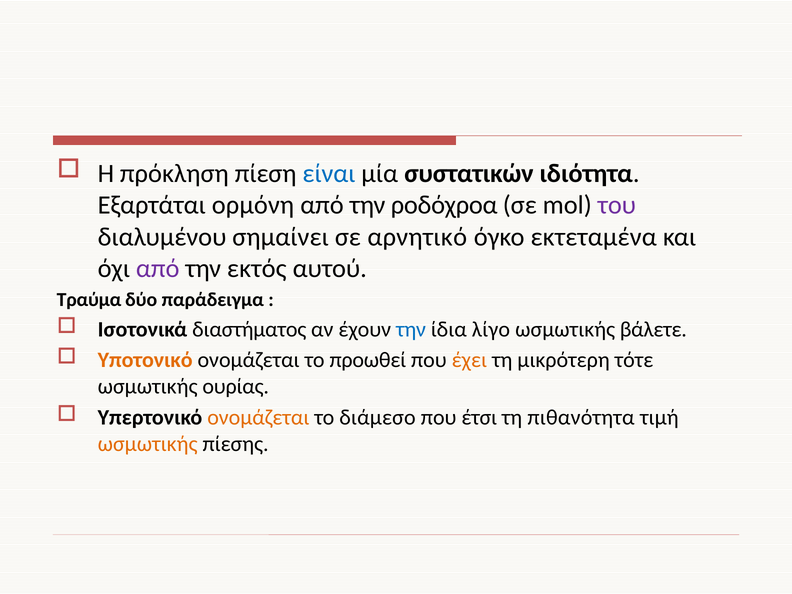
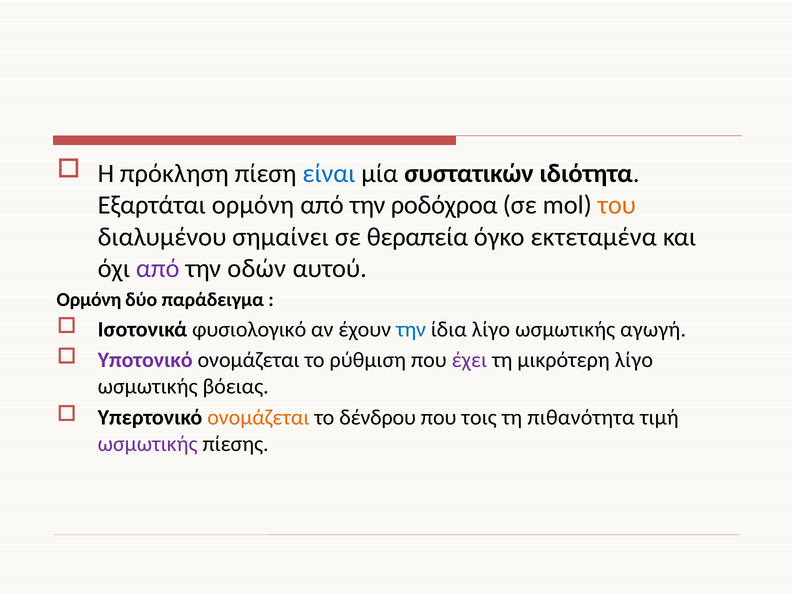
του colour: purple -> orange (617, 205)
αρνητικό: αρνητικό -> θεραπεία (418, 237)
εκτός: εκτός -> οδών (257, 268)
Τραύμα: Τραύμα -> Ορμόνη (89, 300)
διαστήματος: διαστήματος -> φυσιολογικό (249, 329)
βάλετε: βάλετε -> αγωγή (653, 329)
Υποτονικό colour: orange -> purple (145, 360)
προωθεί: προωθεί -> ρύθμιση (368, 360)
έχει colour: orange -> purple (469, 360)
μικρότερη τότε: τότε -> λίγο (634, 360)
ουρίας: ουρίας -> βόειας (236, 387)
διάμεσο: διάμεσο -> δένδρου (378, 417)
έτσι: έτσι -> τοις (479, 417)
ωσμωτικής colour: orange -> purple (148, 444)
